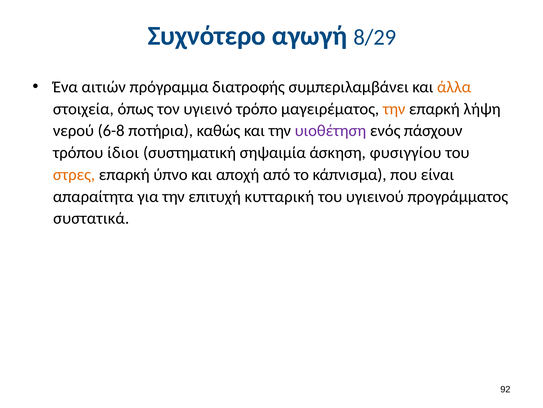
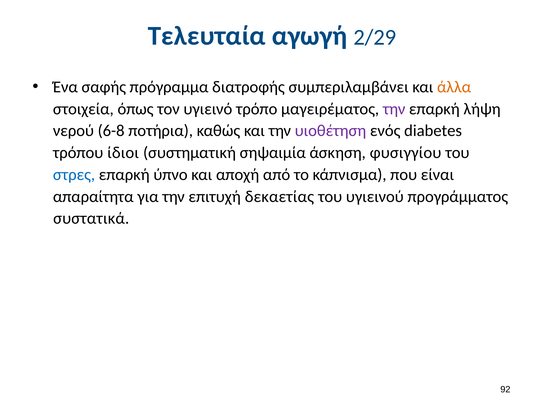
Συχνότερο: Συχνότερο -> Τελευταία (207, 36)
8/29: 8/29 -> 2/29 (375, 37)
αιτιών: αιτιών -> σαφής (104, 87)
την colour: orange -> purple (394, 109)
πάσχουν: πάσχουν -> diabetes (433, 131)
στρες colour: orange -> blue (74, 174)
κυτταρική: κυτταρική -> δεκαετίας (279, 196)
